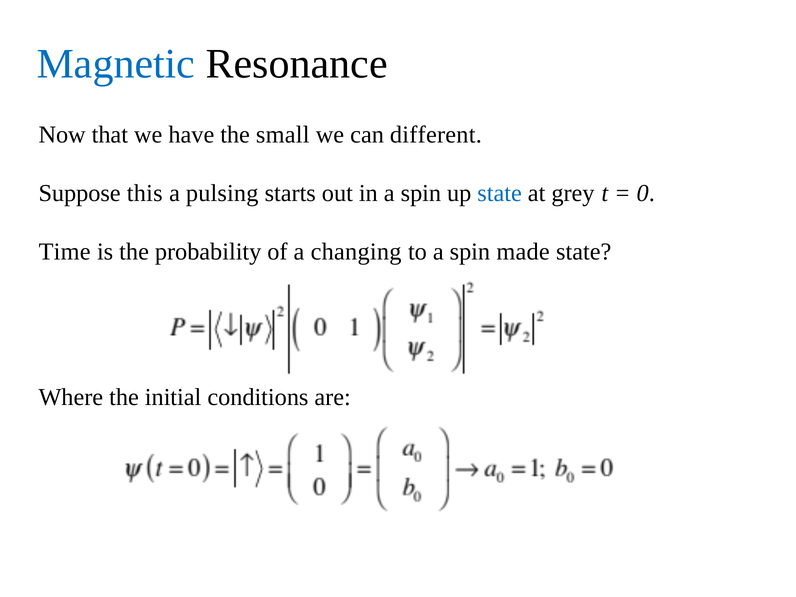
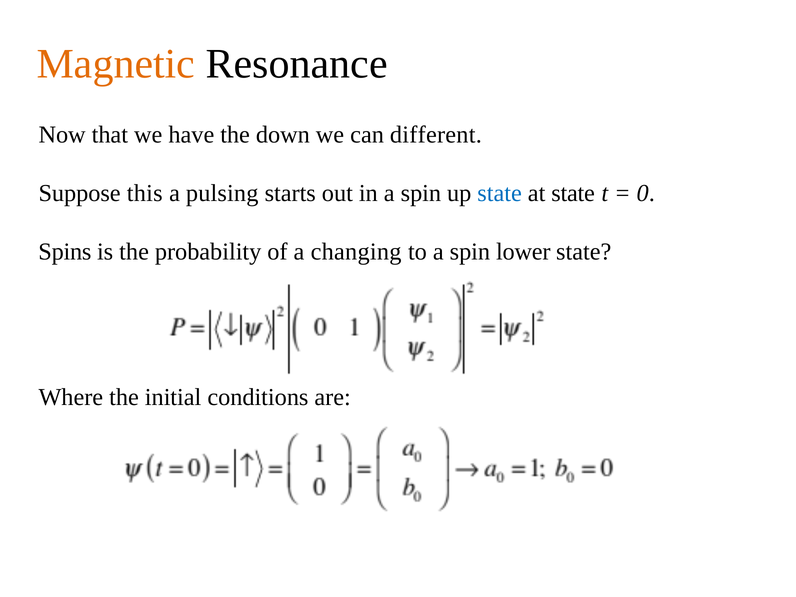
Magnetic colour: blue -> orange (116, 64)
small: small -> down (283, 135)
at grey: grey -> state (573, 193)
Time: Time -> Spins (65, 252)
made: made -> lower (523, 252)
